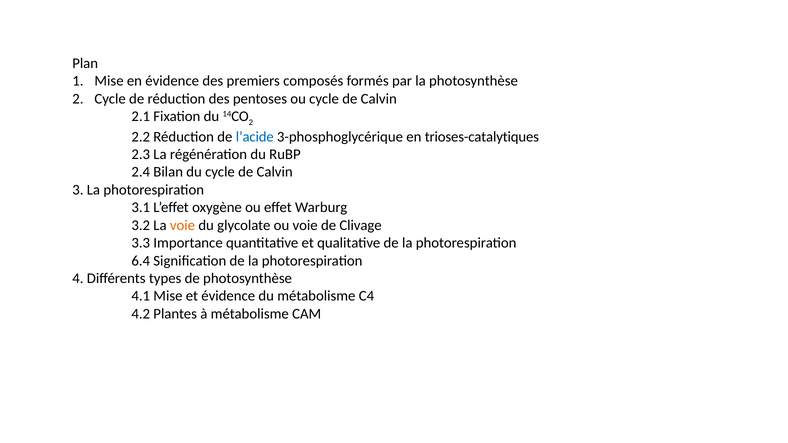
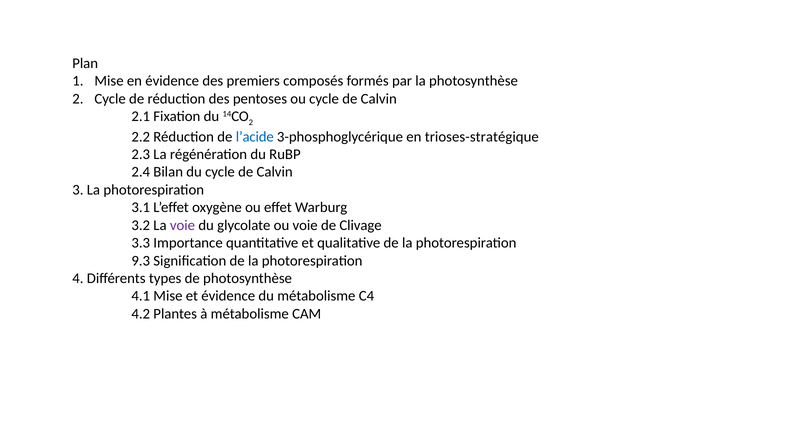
trioses-catalytiques: trioses-catalytiques -> trioses-stratégique (482, 137)
voie colour: orange -> purple (182, 225)
6.4: 6.4 -> 9.3 (141, 261)
